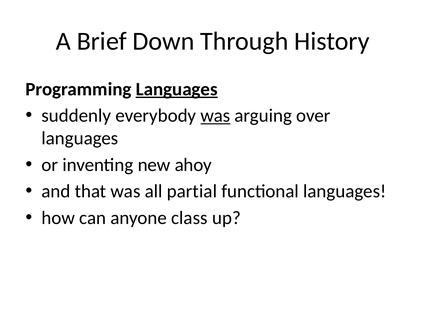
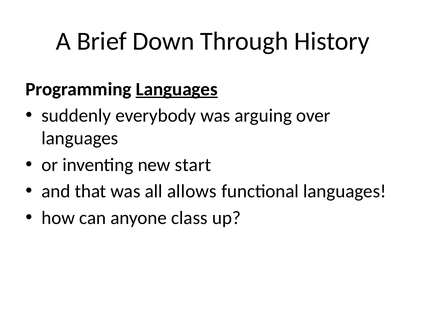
was underline: present -> none (215, 116)
ahoy: ahoy -> start (193, 165)
partial: partial -> allows (192, 192)
